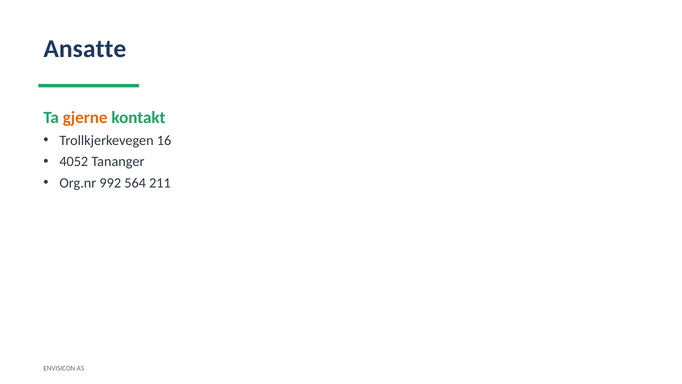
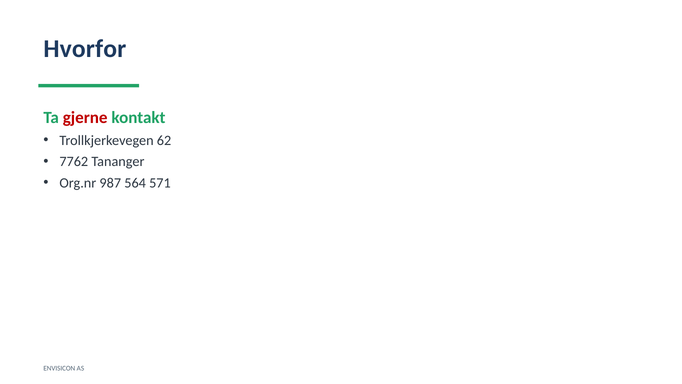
Ansatte: Ansatte -> Hvorfor (85, 49)
gjerne colour: orange -> red (85, 117)
16: 16 -> 62 (164, 140)
4052: 4052 -> 7762 (74, 162)
992: 992 -> 987 (110, 183)
211: 211 -> 571 (160, 183)
